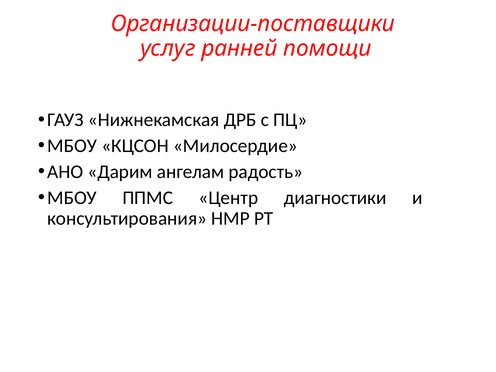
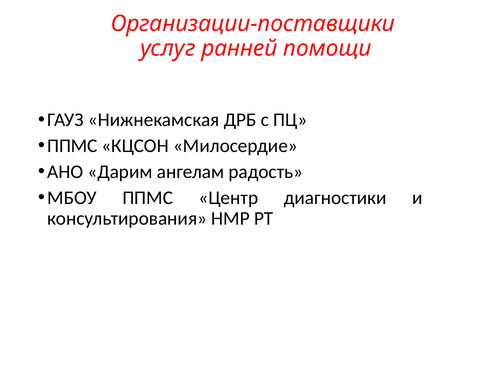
МБОУ: МБОУ -> ППМС (72, 146)
